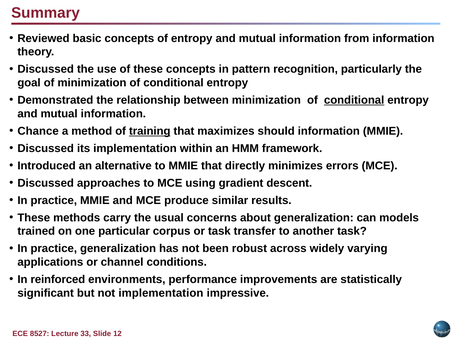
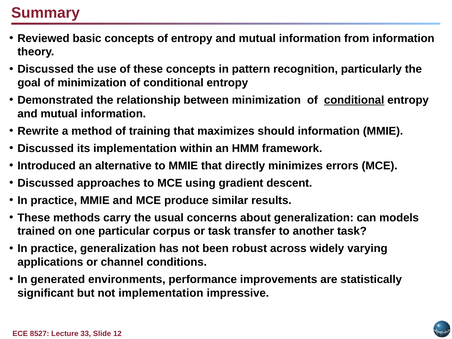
Chance: Chance -> Rewrite (38, 131)
training underline: present -> none (150, 131)
reinforced: reinforced -> generated (58, 279)
